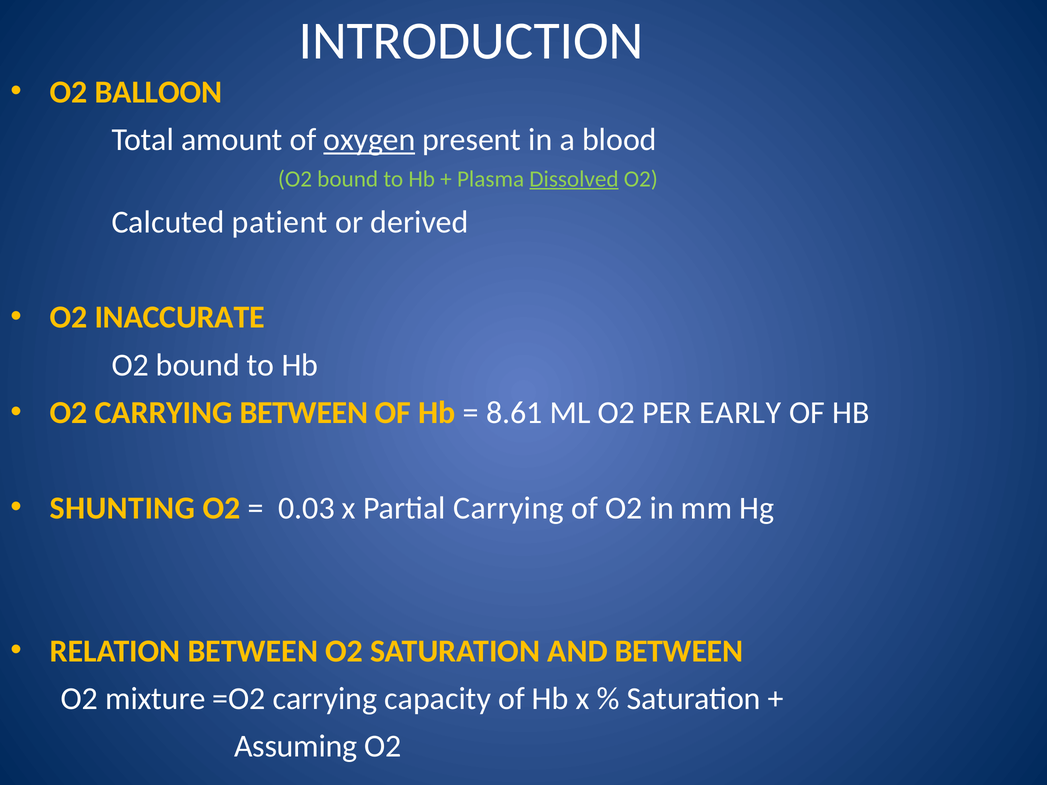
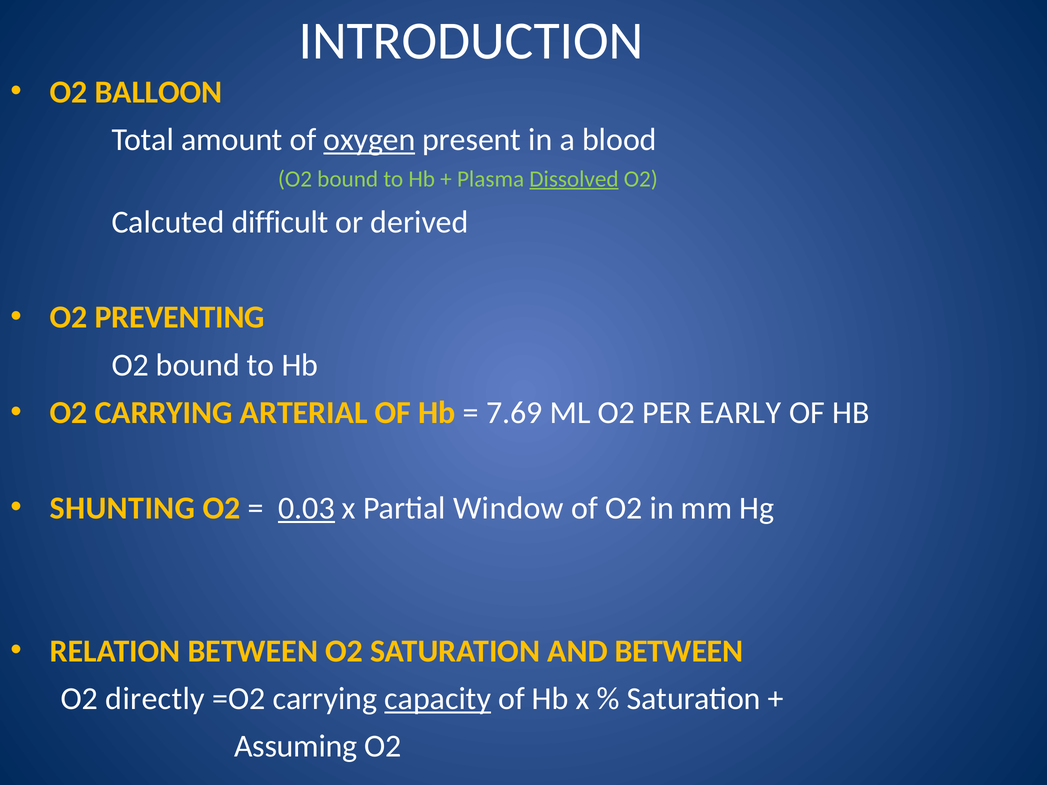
patient: patient -> difficult (280, 222)
INACCURATE: INACCURATE -> PREVENTING (180, 317)
CARRYING BETWEEN: BETWEEN -> ARTERIAL (304, 413)
8.61: 8.61 -> 7.69 (514, 413)
0.03 underline: none -> present (306, 508)
Partial Carrying: Carrying -> Window (508, 508)
mixture: mixture -> directly (155, 699)
capacity underline: none -> present (438, 699)
